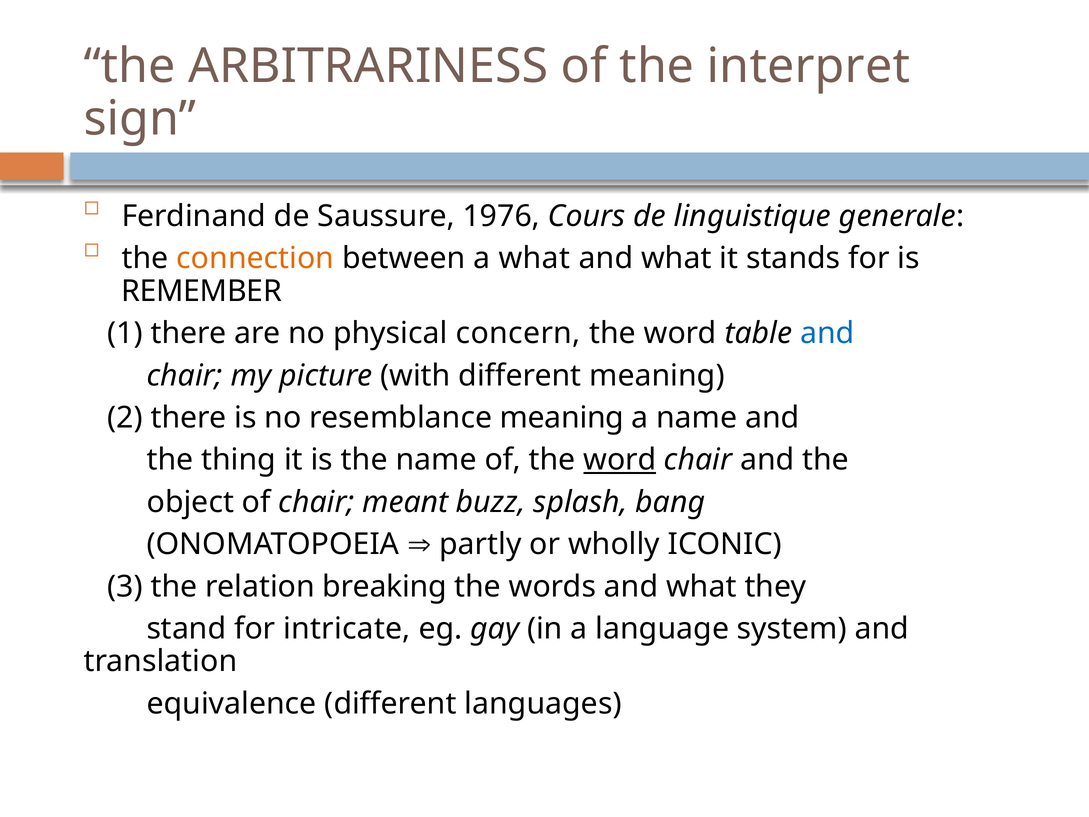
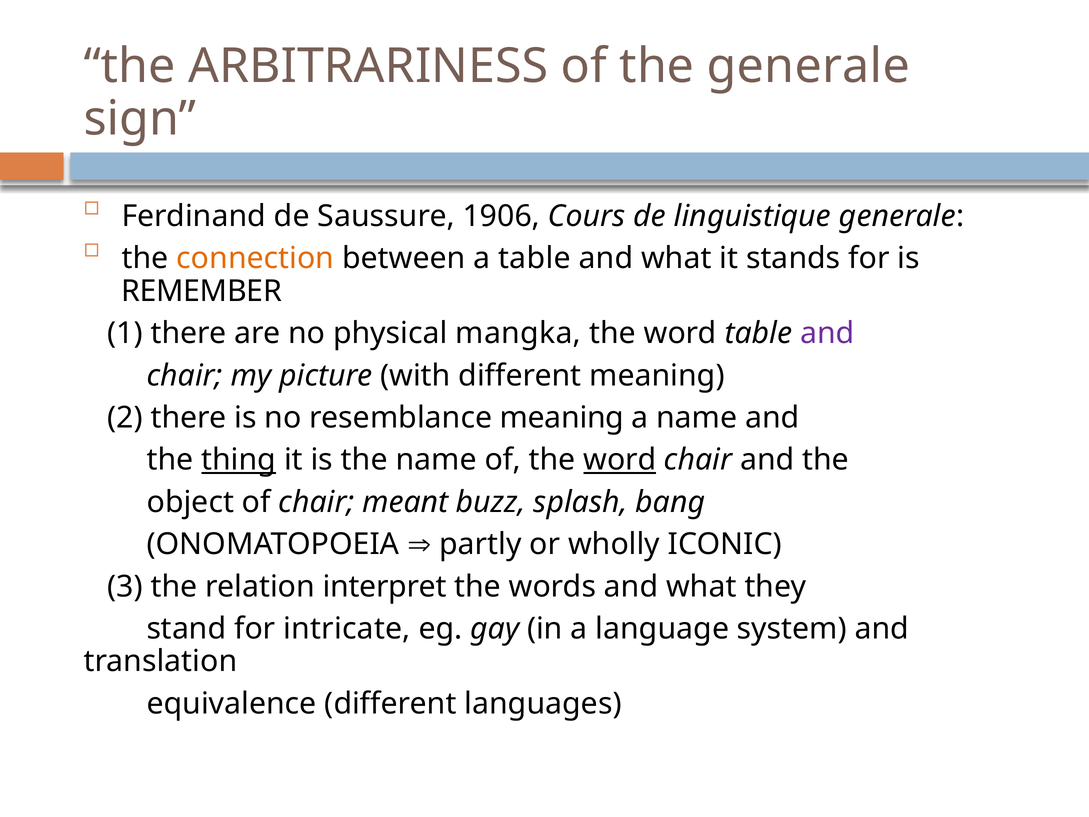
the interpret: interpret -> generale (808, 66)
1976: 1976 -> 1906 (501, 216)
a what: what -> table (534, 258)
concern: concern -> mangka (518, 333)
and colour: blue -> purple (827, 333)
thing underline: none -> present (239, 460)
breaking: breaking -> interpret (385, 586)
